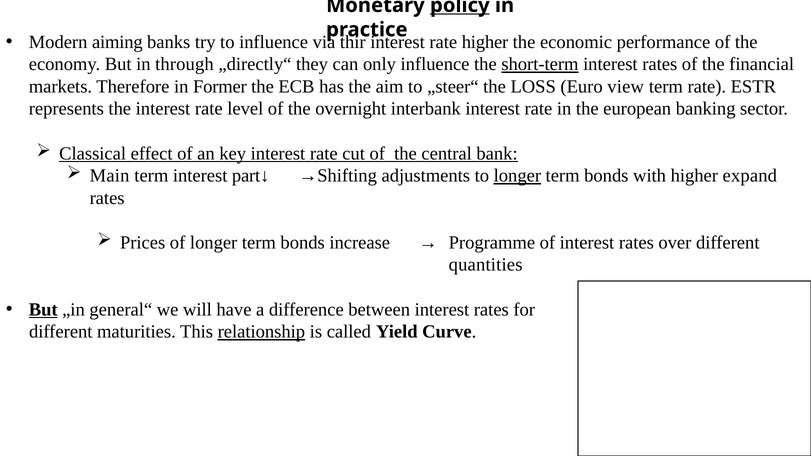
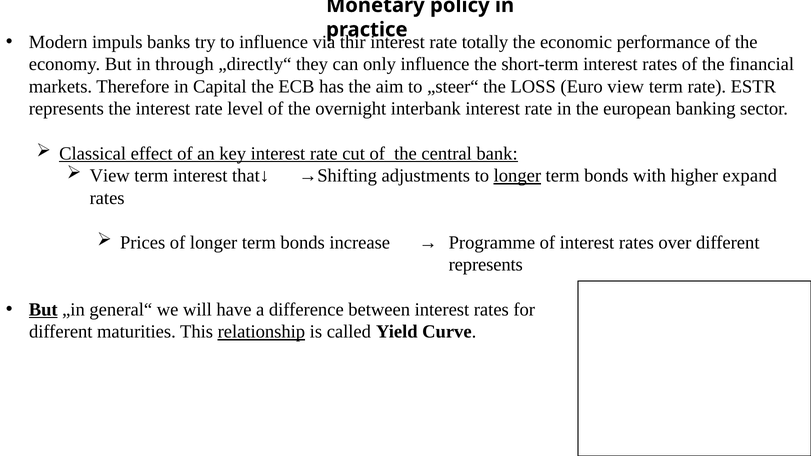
policy underline: present -> none (460, 5)
aiming: aiming -> impuls (117, 42)
rate higher: higher -> totally (485, 42)
short-term underline: present -> none (540, 64)
Former: Former -> Capital (220, 87)
Main: Main -> View (110, 176)
part↓: part↓ -> that↓ (251, 176)
quantities: quantities -> represents (486, 265)
